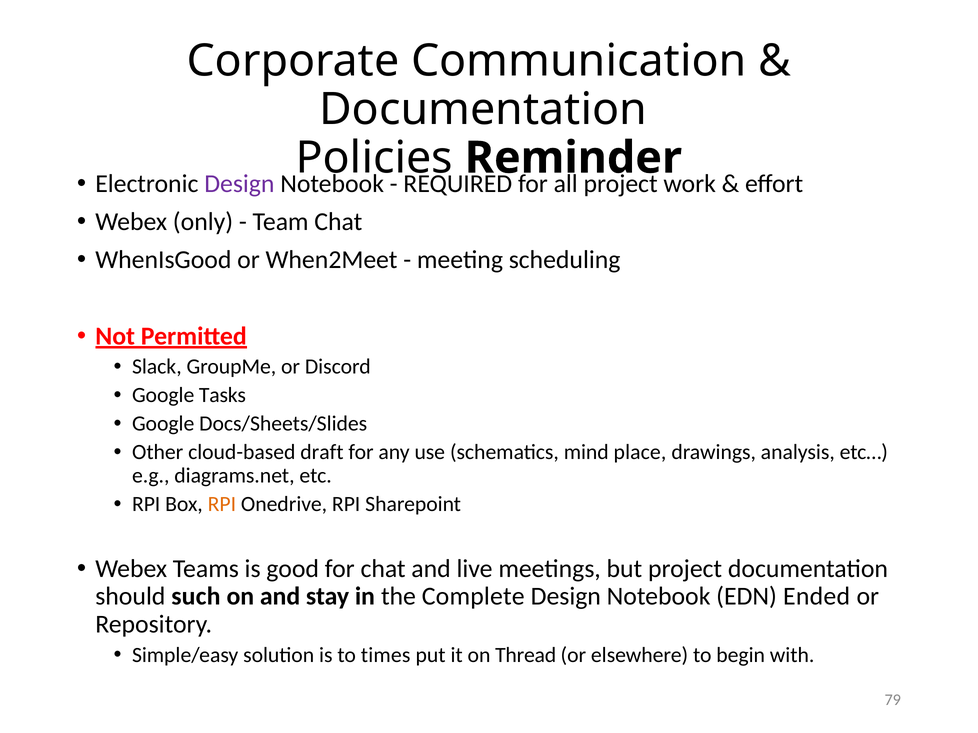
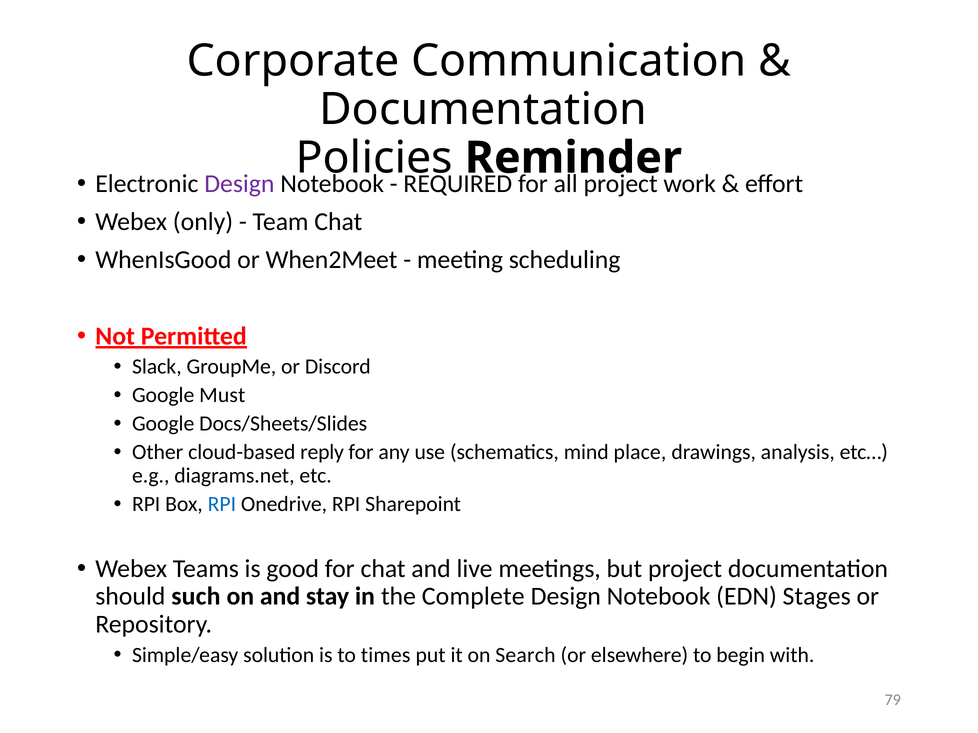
Tasks: Tasks -> Must (222, 396)
draft: draft -> reply (322, 453)
RPI colour: orange -> blue (222, 505)
Ended: Ended -> Stages (817, 597)
Thread: Thread -> Search (525, 655)
